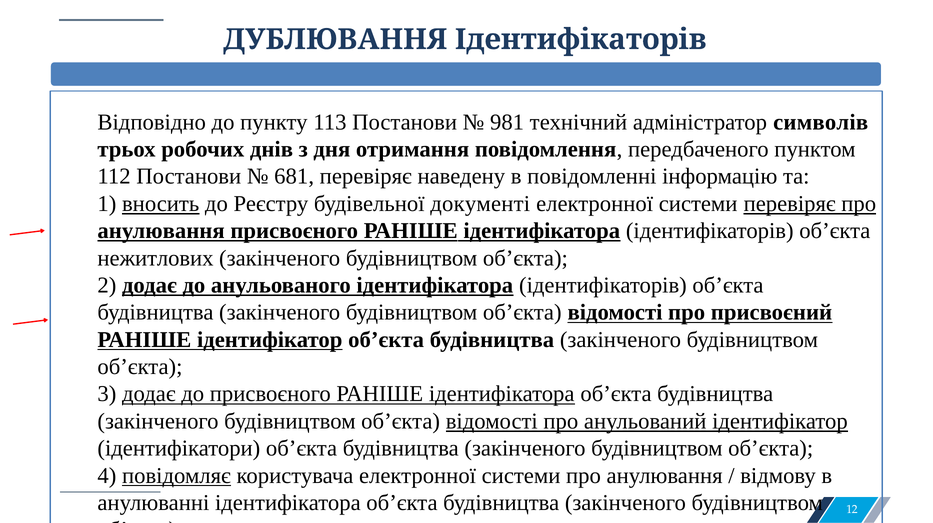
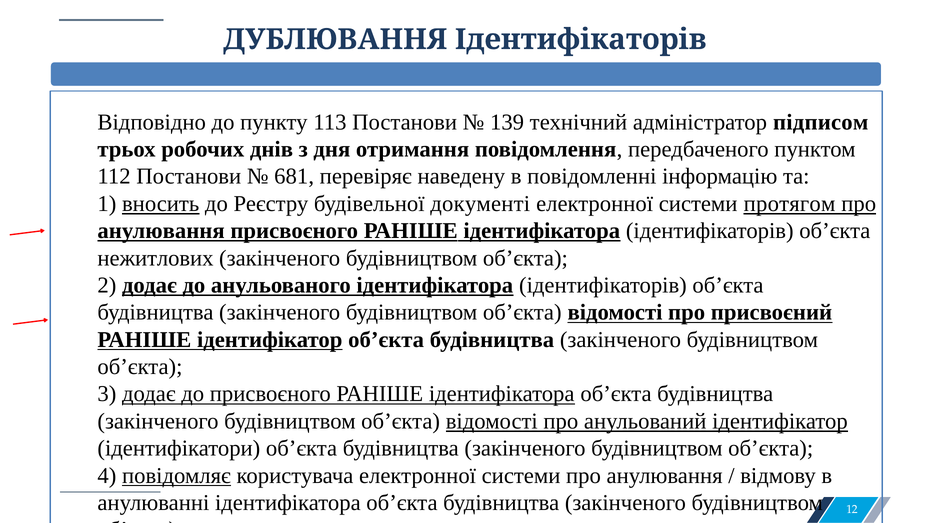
981: 981 -> 139 (507, 122)
символів: символів -> підписом (821, 122)
системи перевіряє: перевіряє -> протягом (790, 204)
